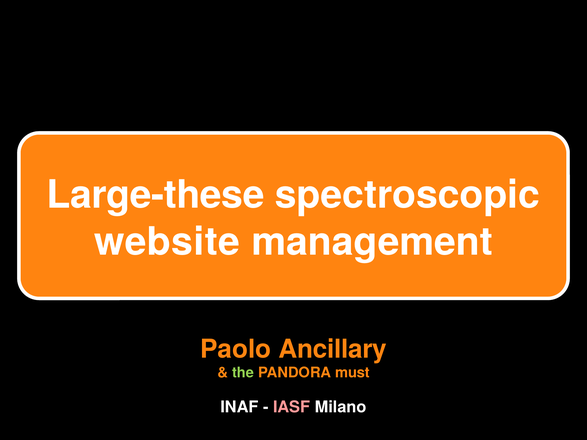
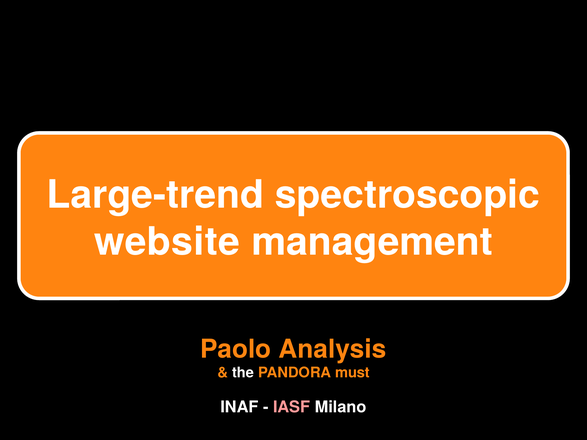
Large-these: Large-these -> Large-trend (155, 195)
Ancillary: Ancillary -> Analysis (332, 349)
the colour: light green -> white (243, 373)
